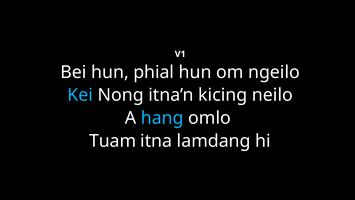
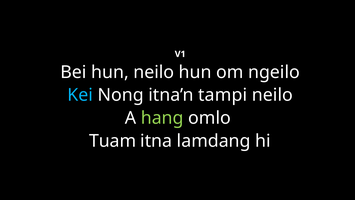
hun phial: phial -> neilo (154, 72)
kicing: kicing -> tampi (223, 95)
hang colour: light blue -> light green (162, 118)
